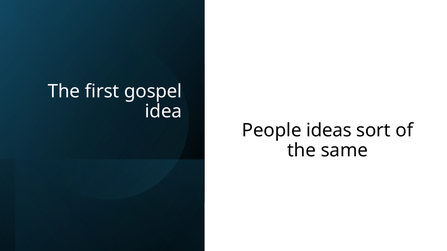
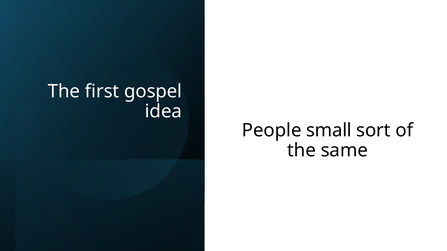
ideas: ideas -> small (329, 131)
